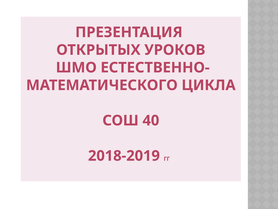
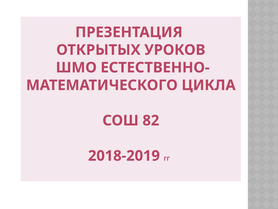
40: 40 -> 82 (151, 120)
